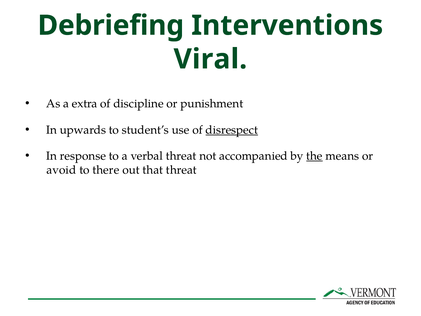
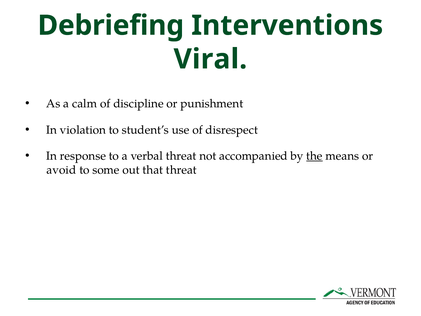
extra: extra -> calm (85, 104)
upwards: upwards -> violation (83, 130)
disrespect underline: present -> none (232, 130)
there: there -> some (106, 170)
